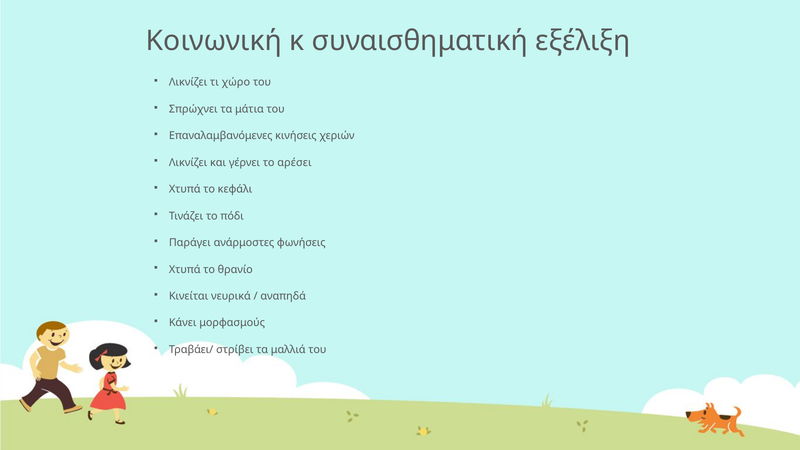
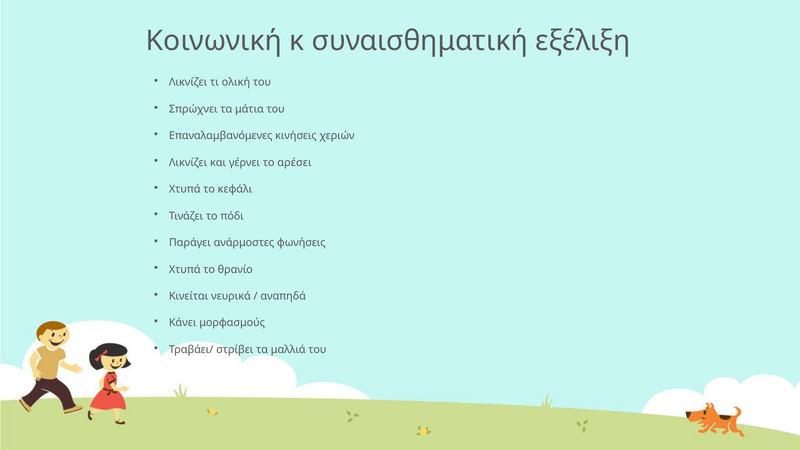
χώρο: χώρο -> ολική (236, 82)
